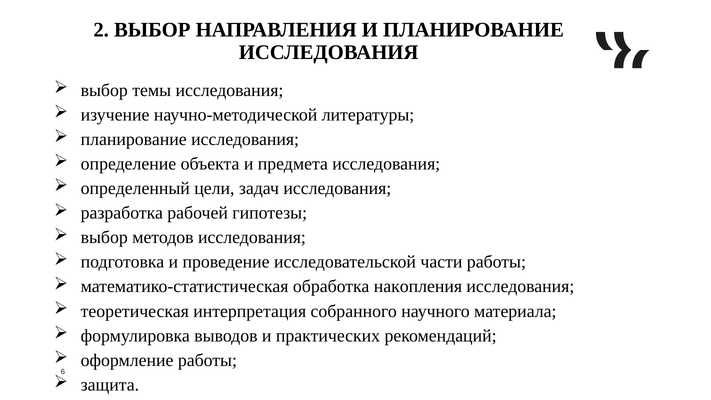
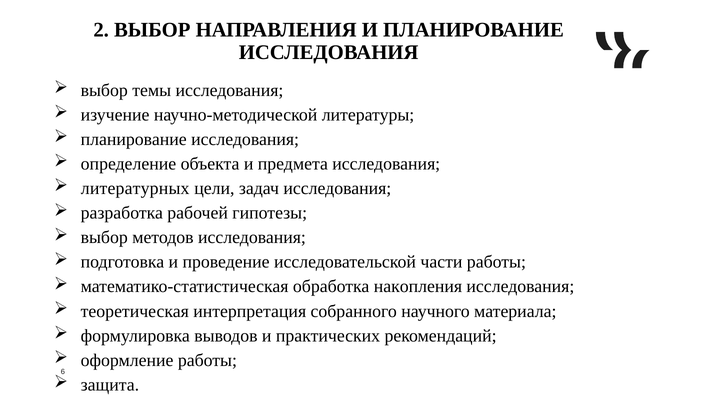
определенный: определенный -> литературных (135, 188)
